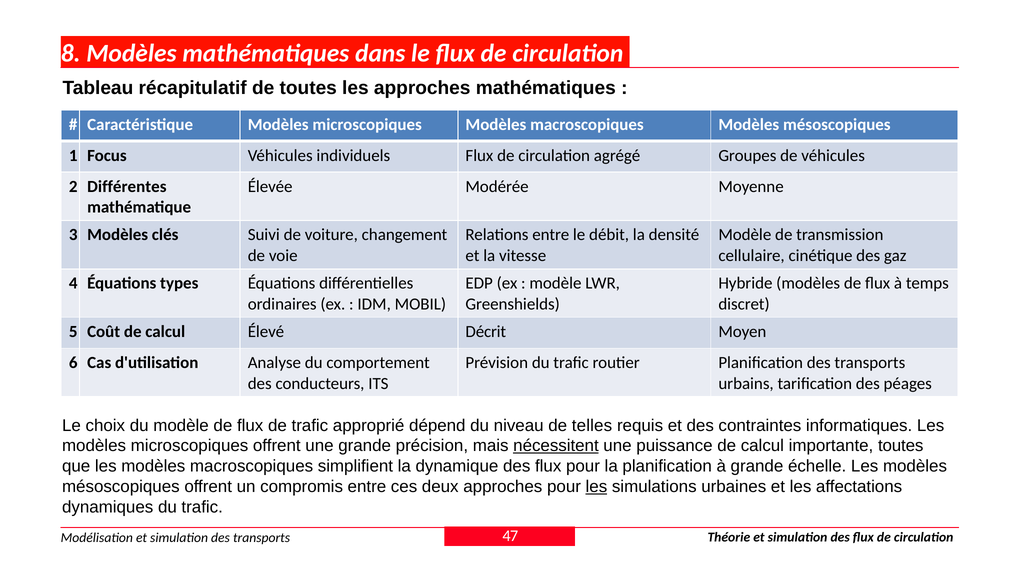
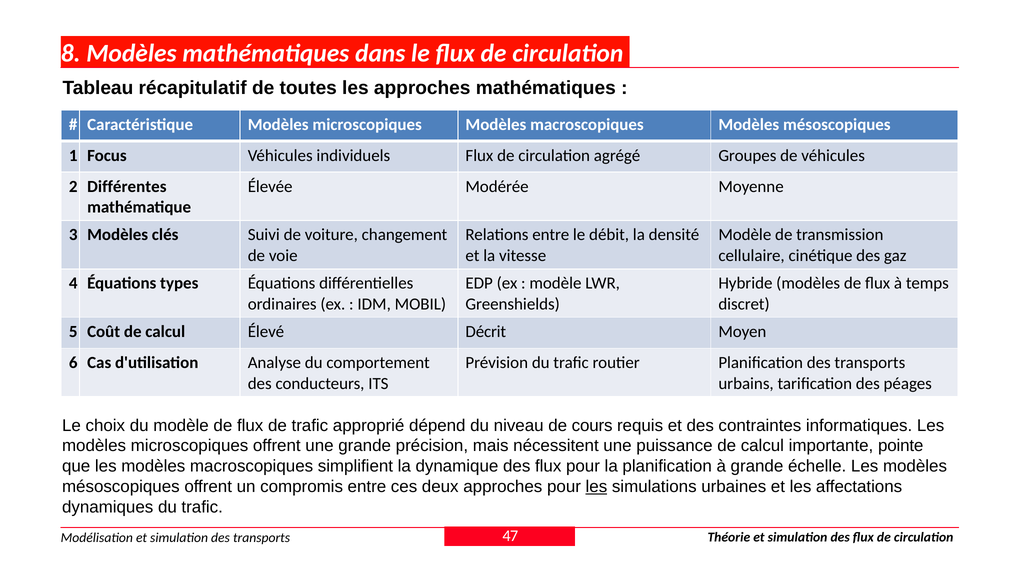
telles: telles -> cours (592, 426)
nécessitent underline: present -> none (556, 446)
importante toutes: toutes -> pointe (901, 446)
